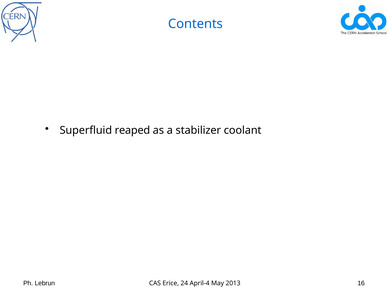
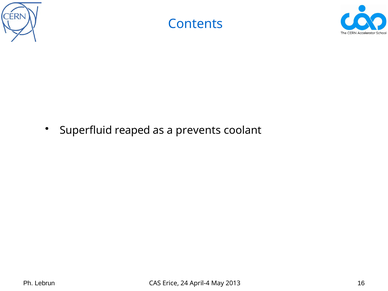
stabilizer: stabilizer -> prevents (198, 130)
